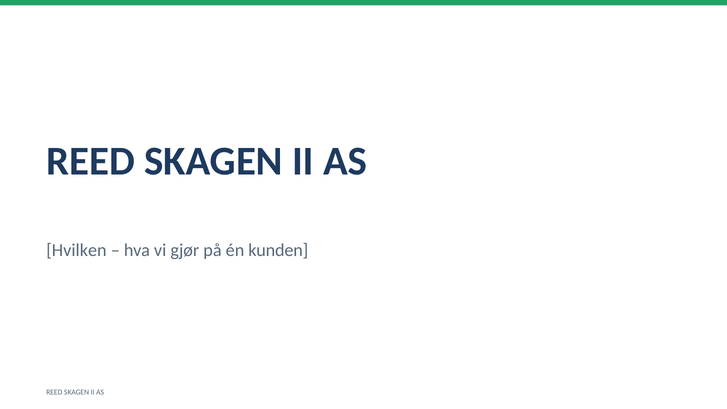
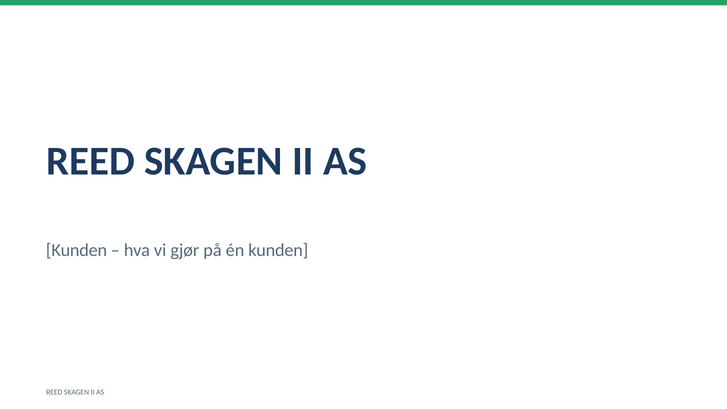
Hvilken: Hvilken -> Kunden (77, 250)
